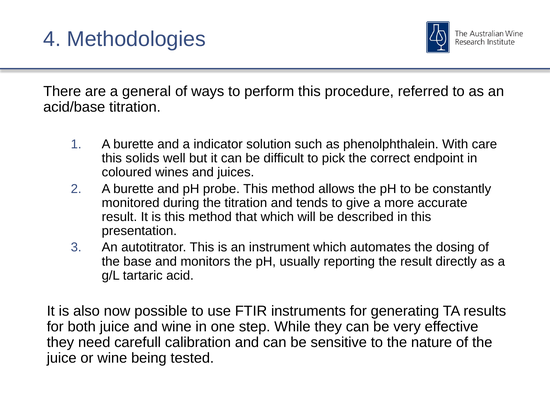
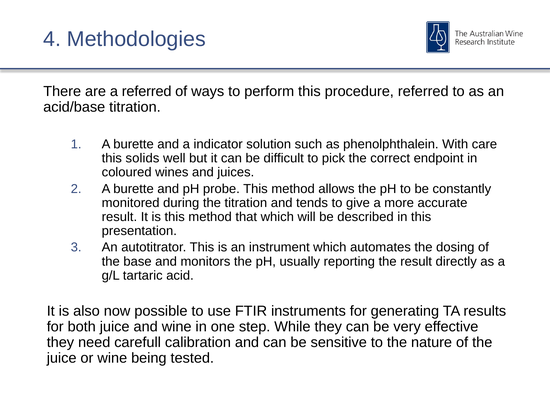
a general: general -> referred (147, 92)
